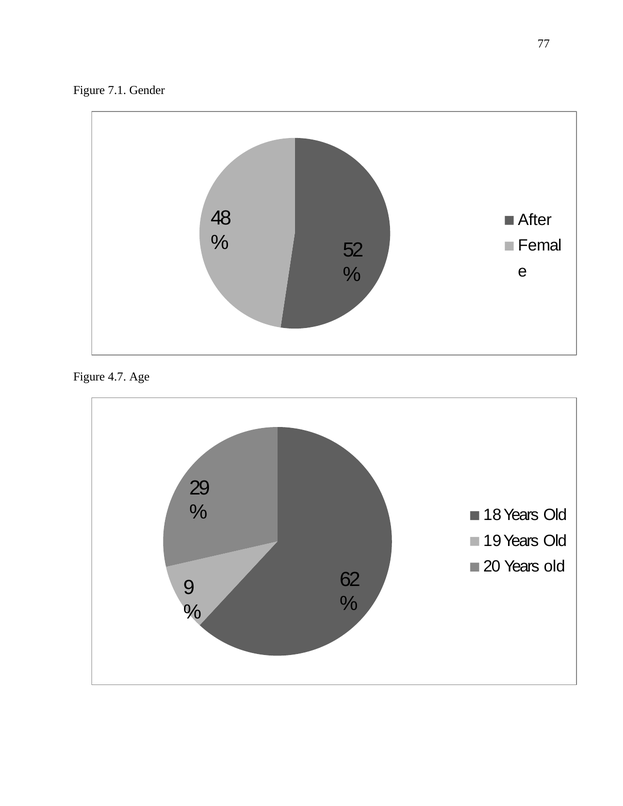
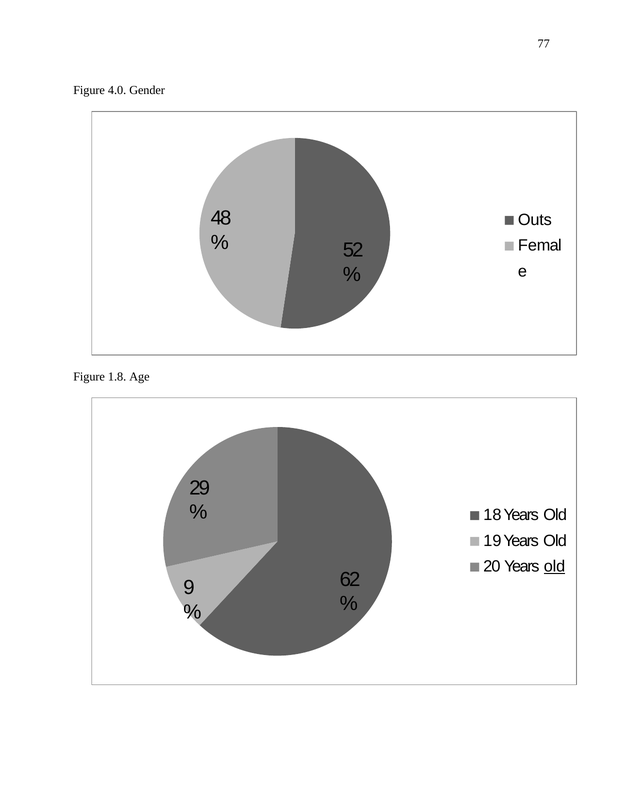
7.1: 7.1 -> 4.0 (117, 90)
After: After -> Outs (535, 220)
4.7: 4.7 -> 1.8 (117, 377)
old underline: none -> present (555, 567)
